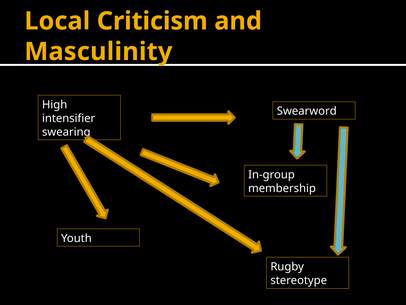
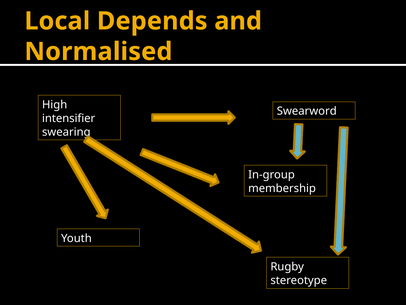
Criticism: Criticism -> Depends (152, 21)
Masculinity: Masculinity -> Normalised (98, 52)
